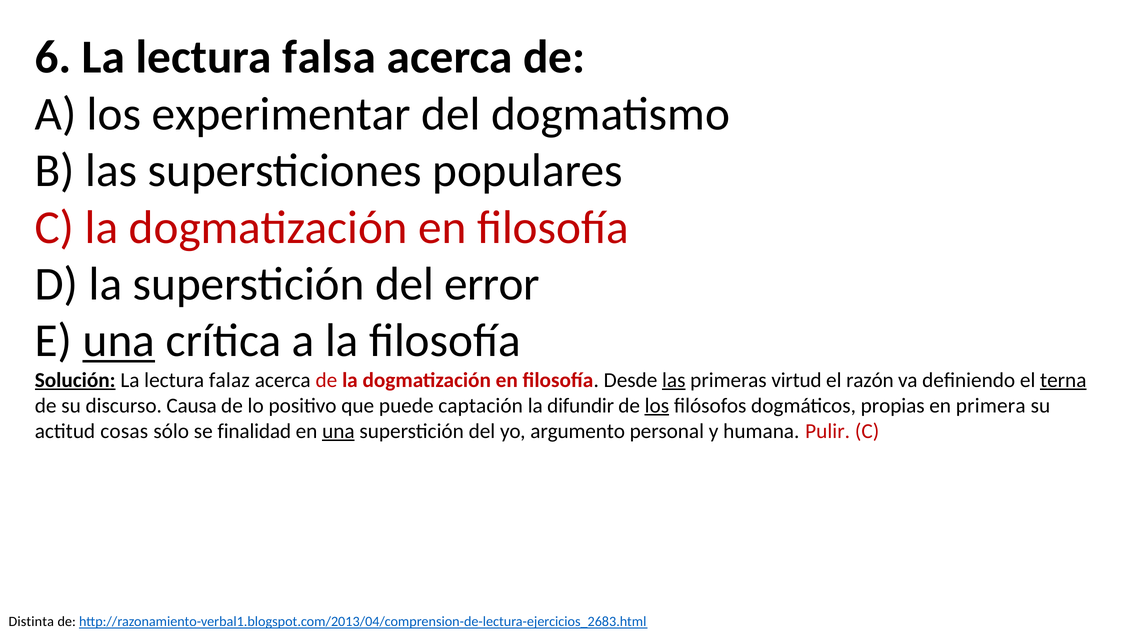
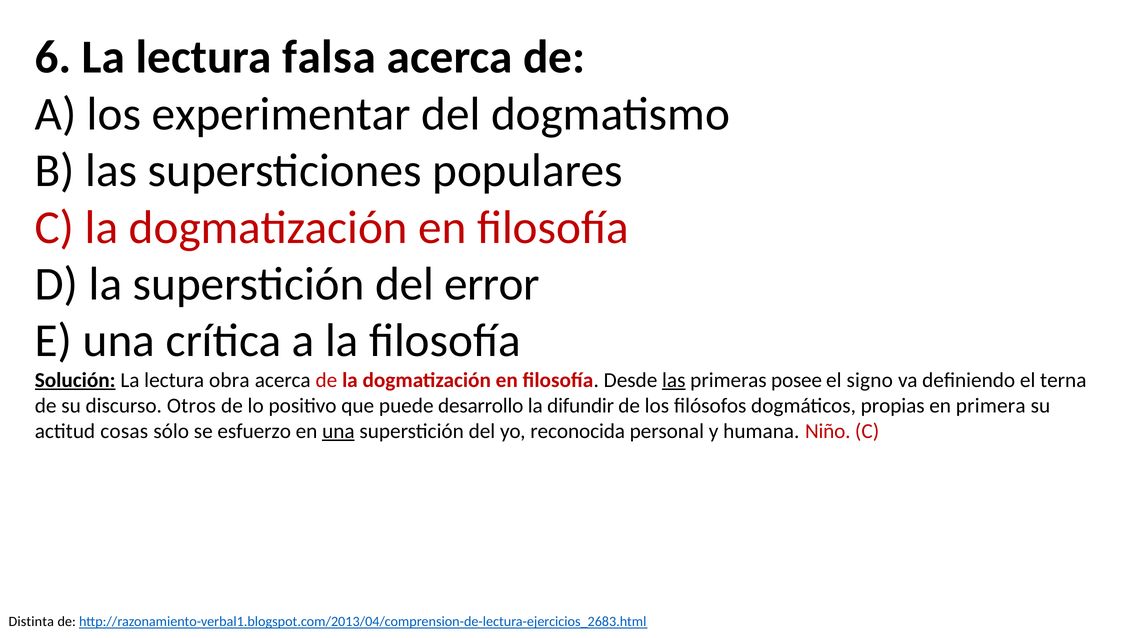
una underline: present -> none (119, 341)
falaz: falaz -> obra (229, 380)
virtud: virtud -> posee (797, 380)
razón: razón -> signo (870, 380)
terna underline: present -> none (1063, 380)
Causa: Causa -> Otros (191, 406)
captación: captación -> desarrollo (481, 406)
los underline: present -> none (657, 406)
finalidad: finalidad -> esfuerzo (254, 431)
argumento: argumento -> reconocida (578, 431)
Pulir: Pulir -> Niño (828, 431)
